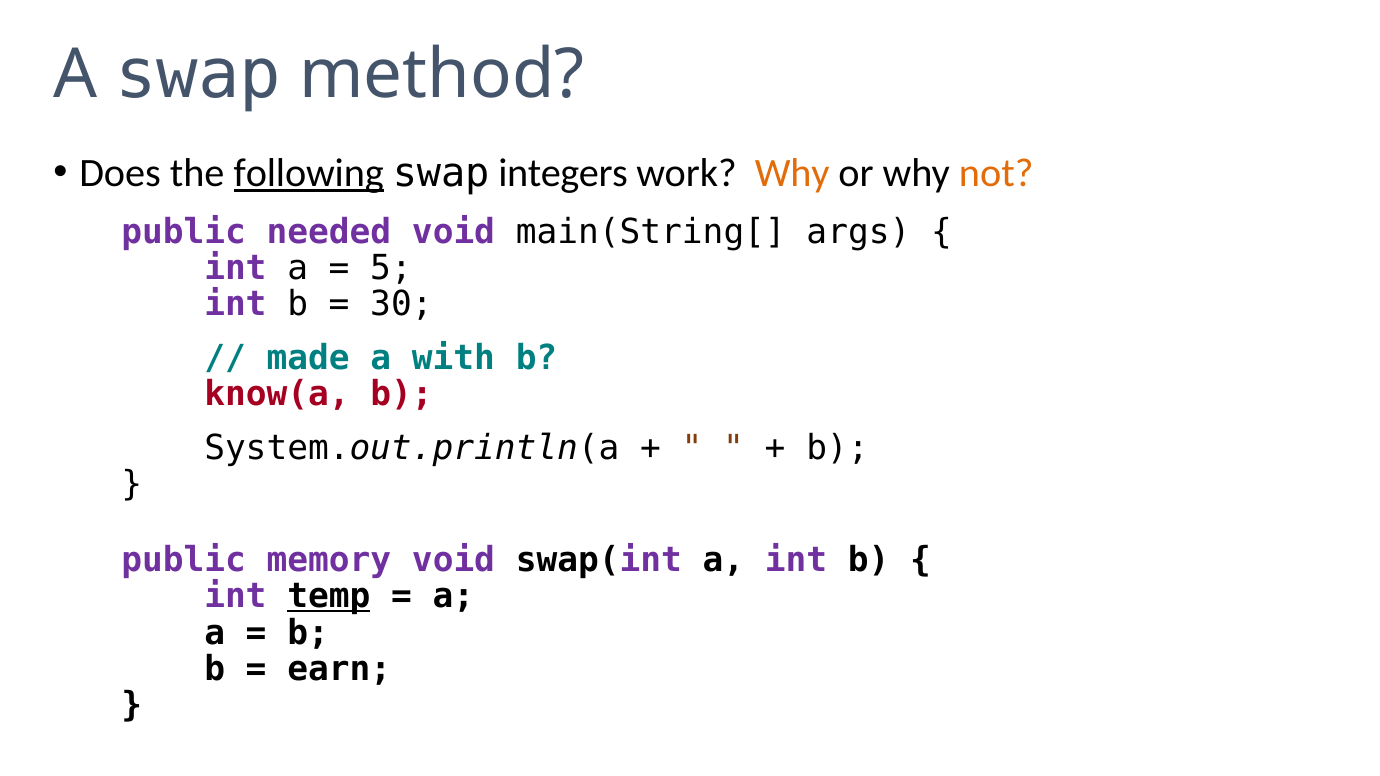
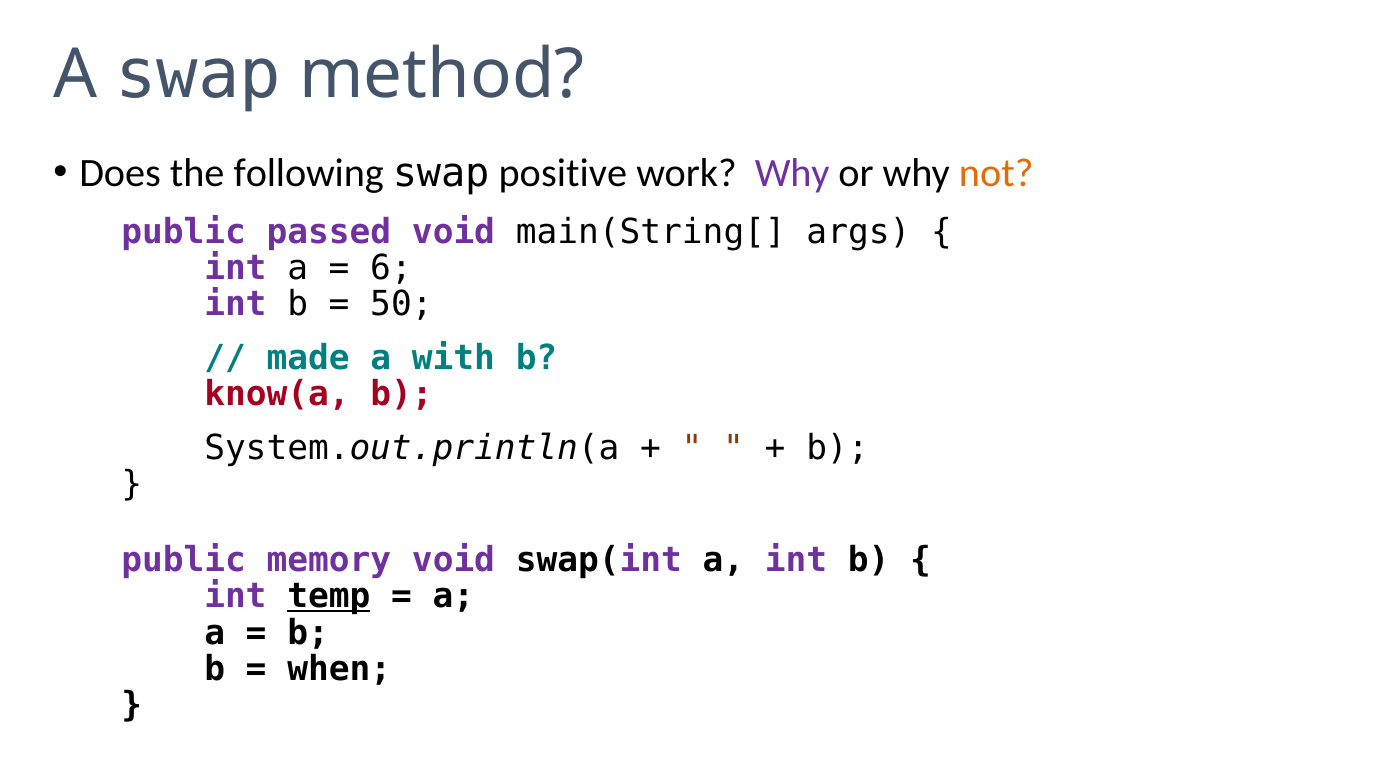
following underline: present -> none (309, 173)
integers: integers -> positive (563, 173)
Why colour: orange -> purple (792, 173)
needed: needed -> passed (329, 232)
5: 5 -> 6 (391, 268)
30: 30 -> 50 (401, 305)
earn: earn -> when (339, 669)
